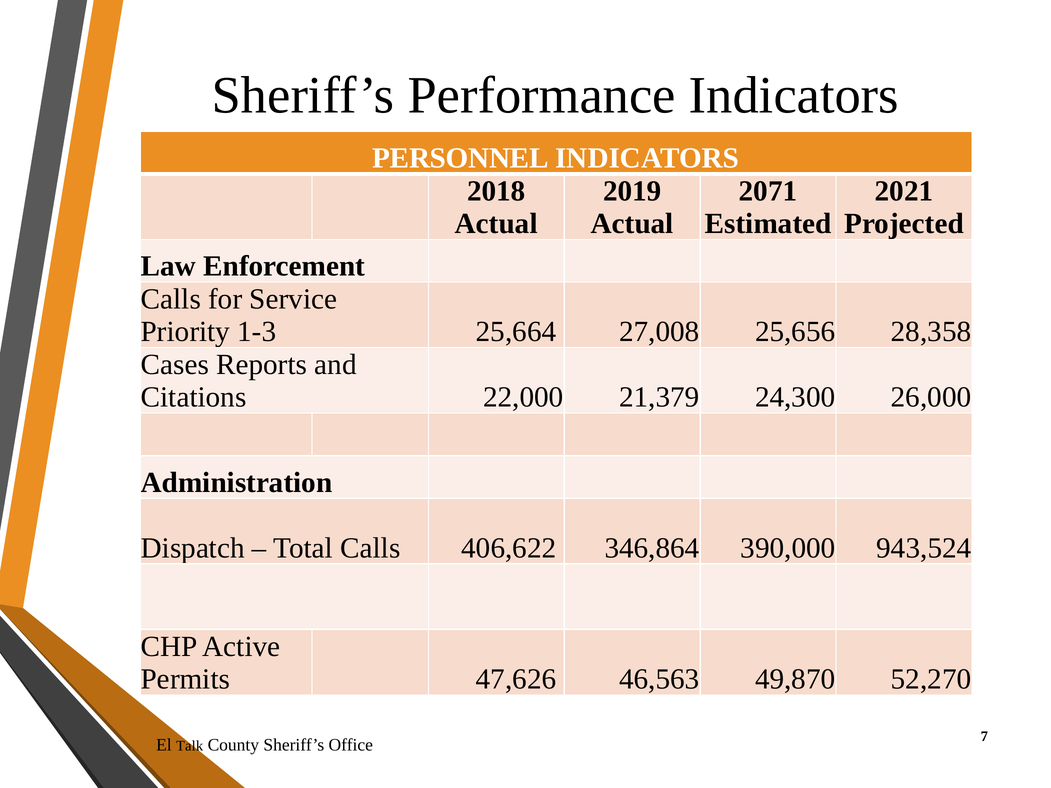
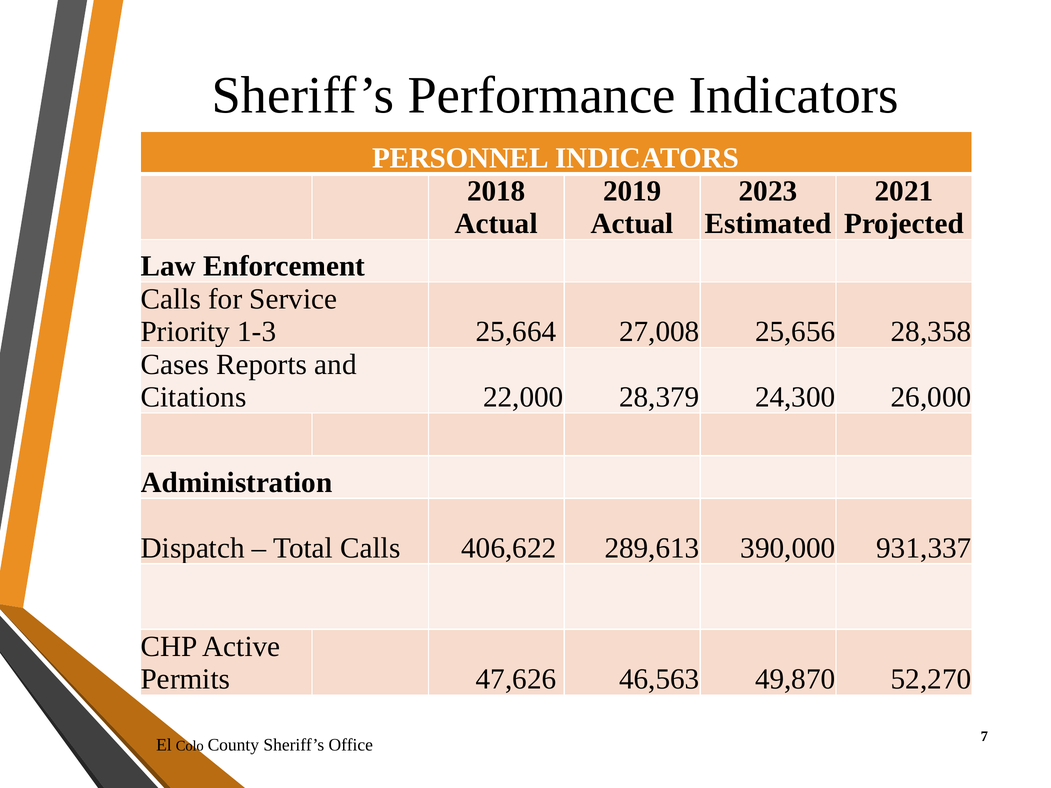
2071: 2071 -> 2023 (768, 191)
21,379: 21,379 -> 28,379 (659, 397)
346,864: 346,864 -> 289,613 (652, 548)
943,524: 943,524 -> 931,337 (924, 548)
Talk: Talk -> Colo (190, 746)
